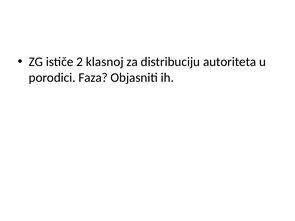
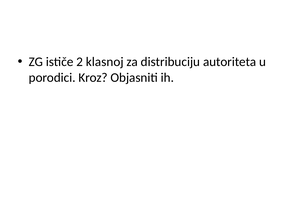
Faza: Faza -> Kroz (93, 78)
